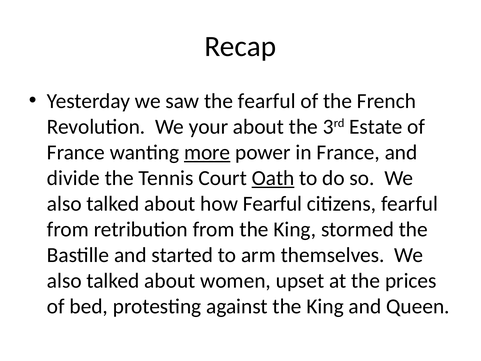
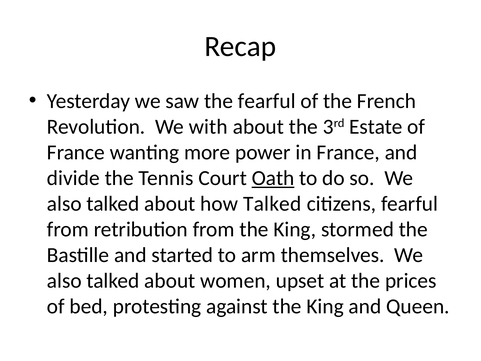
your: your -> with (208, 127)
more underline: present -> none (207, 152)
how Fearful: Fearful -> Talked (272, 204)
